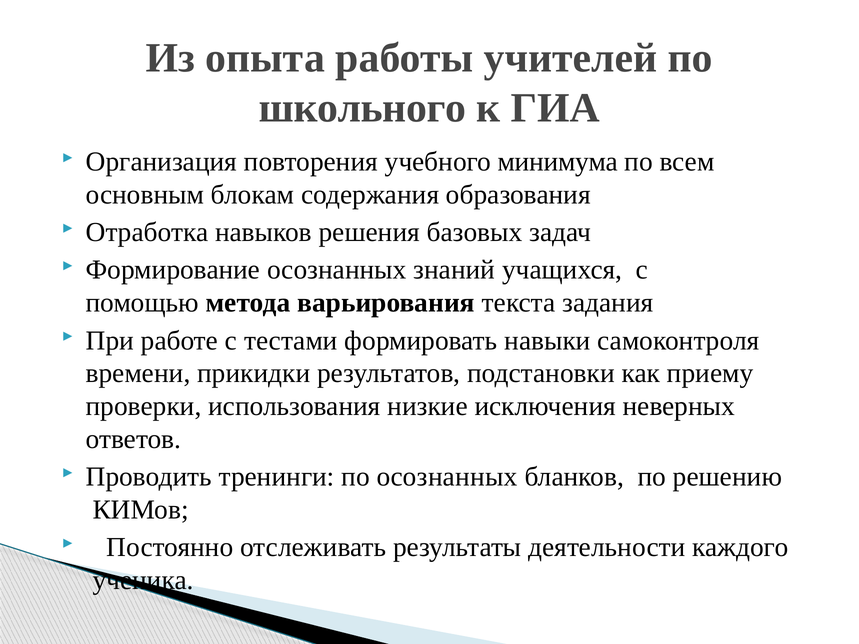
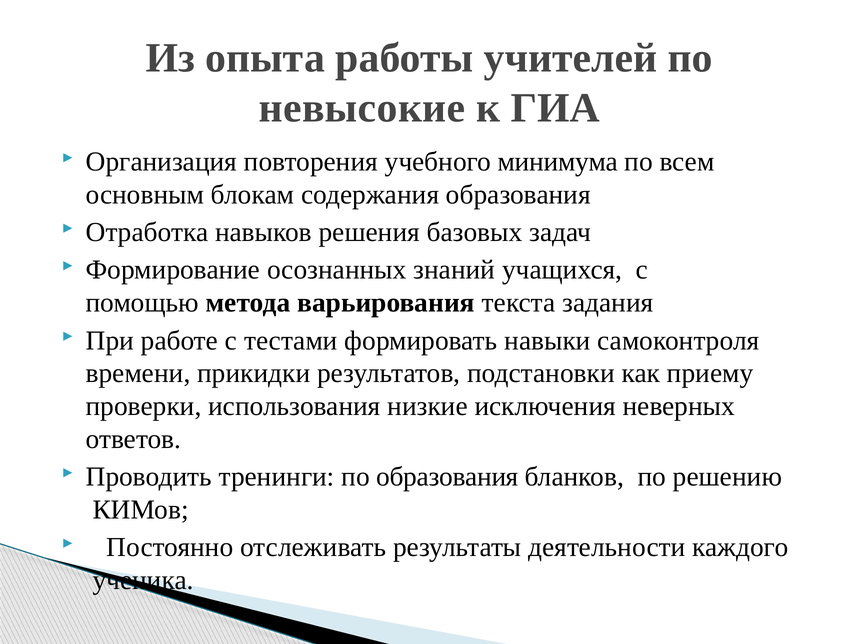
школьного: школьного -> невысокие (362, 108)
по осознанных: осознанных -> образования (447, 477)
